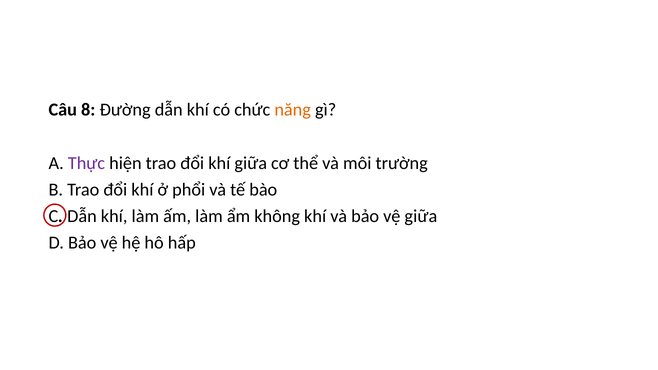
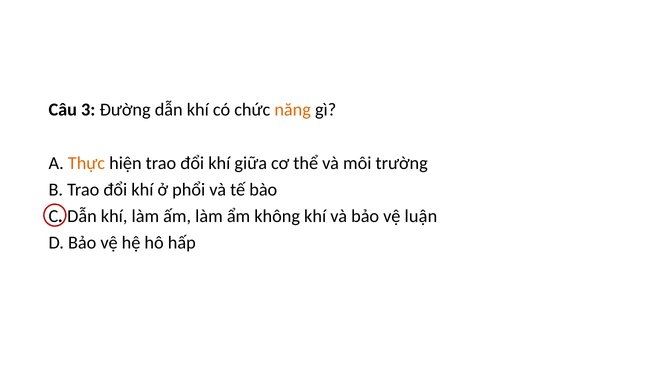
8: 8 -> 3 (88, 110)
Thực colour: purple -> orange (86, 163)
vệ giữa: giữa -> luận (421, 216)
